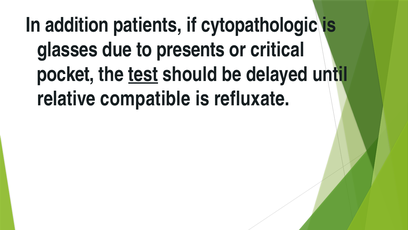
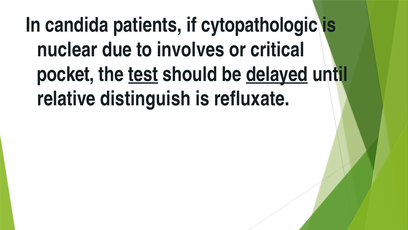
addition: addition -> candida (77, 25)
glasses: glasses -> nuclear (67, 50)
presents: presents -> involves (191, 50)
delayed underline: none -> present (277, 74)
compatible: compatible -> distinguish (145, 99)
